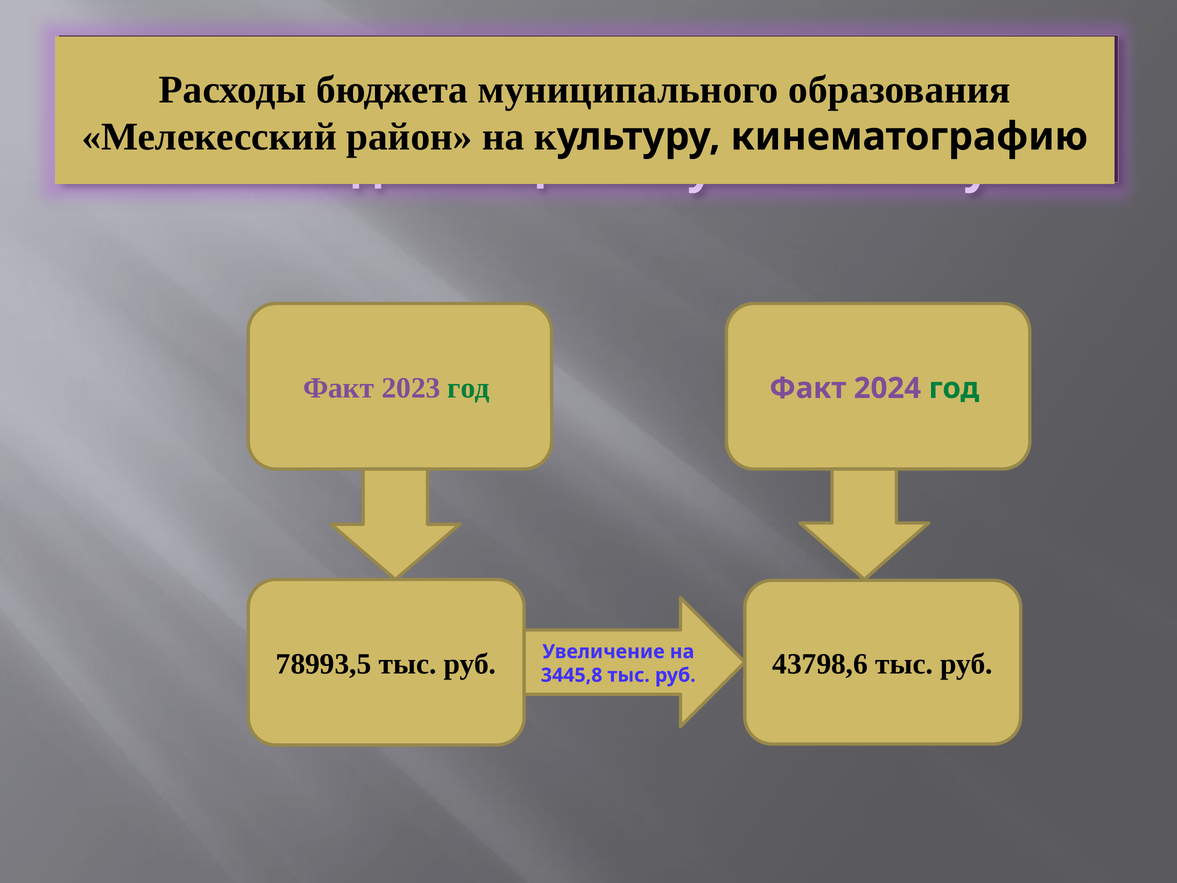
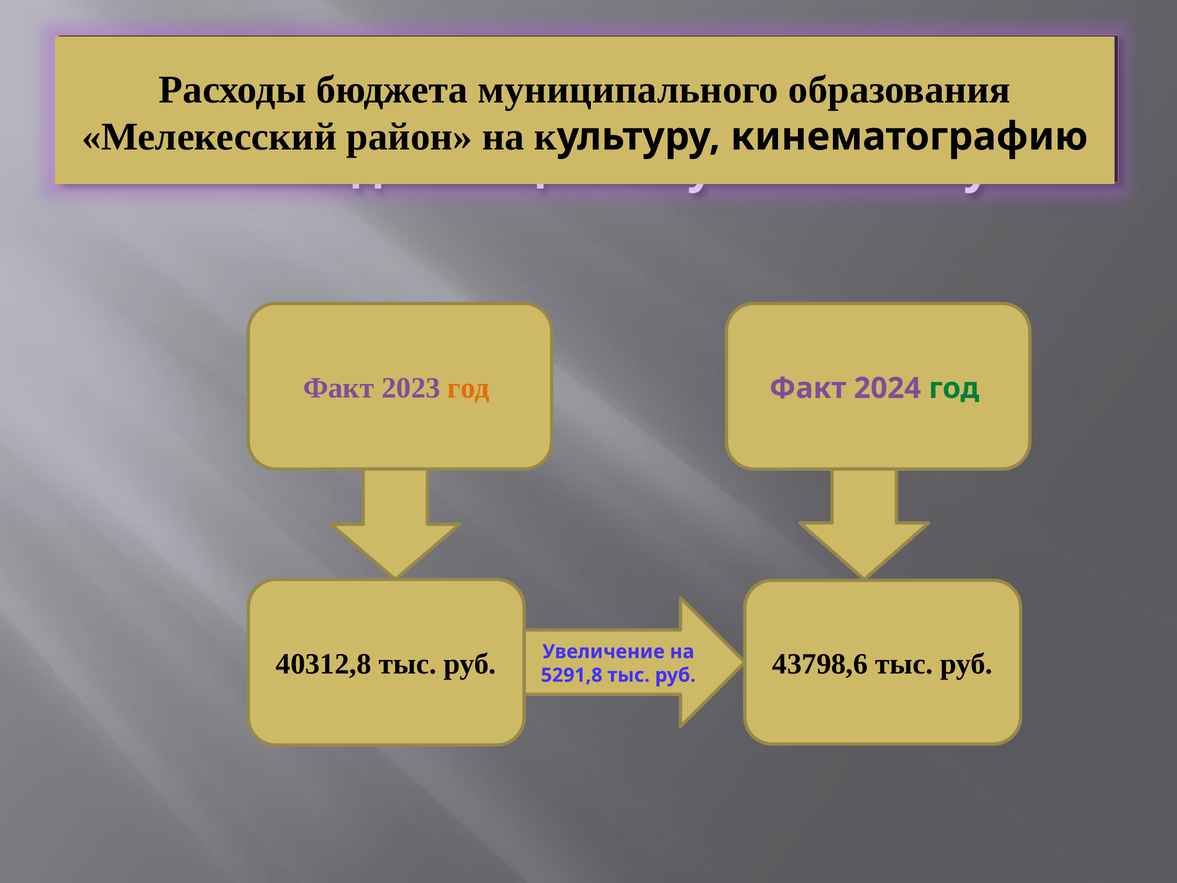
год colour: green -> orange (469, 388)
78993,5: 78993,5 -> 40312,8 (324, 664)
3445,8: 3445,8 -> 5291,8 (572, 675)
